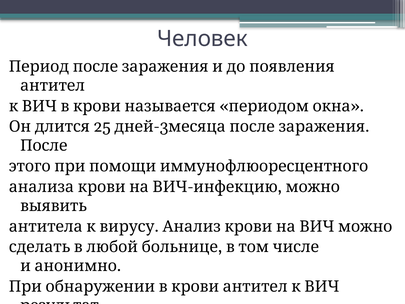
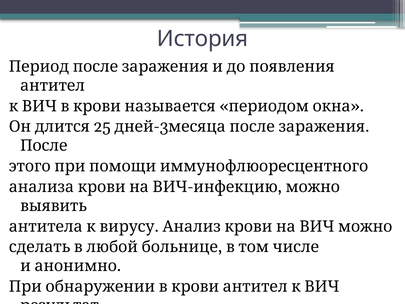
Человек: Человек -> История (203, 39)
